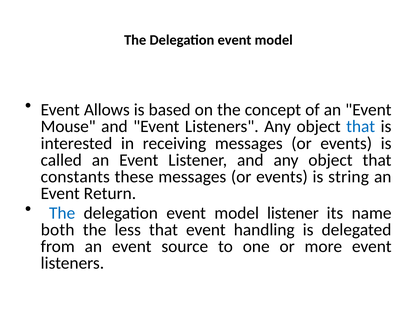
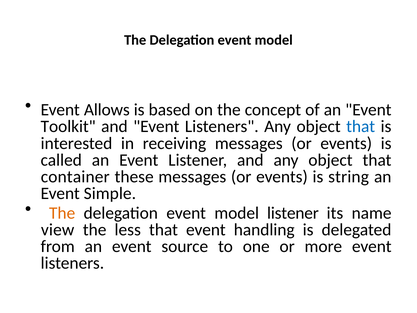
Mouse: Mouse -> Toolkit (68, 126)
constants: constants -> container (75, 177)
Return: Return -> Simple (110, 193)
The colour: blue -> orange (62, 213)
both: both -> view (58, 230)
